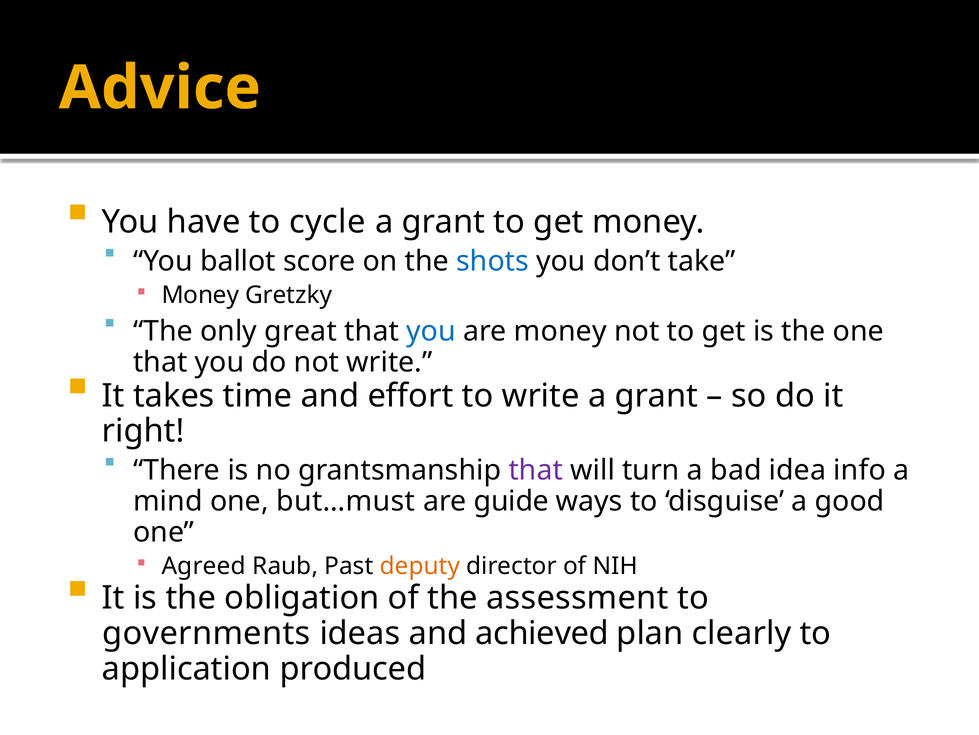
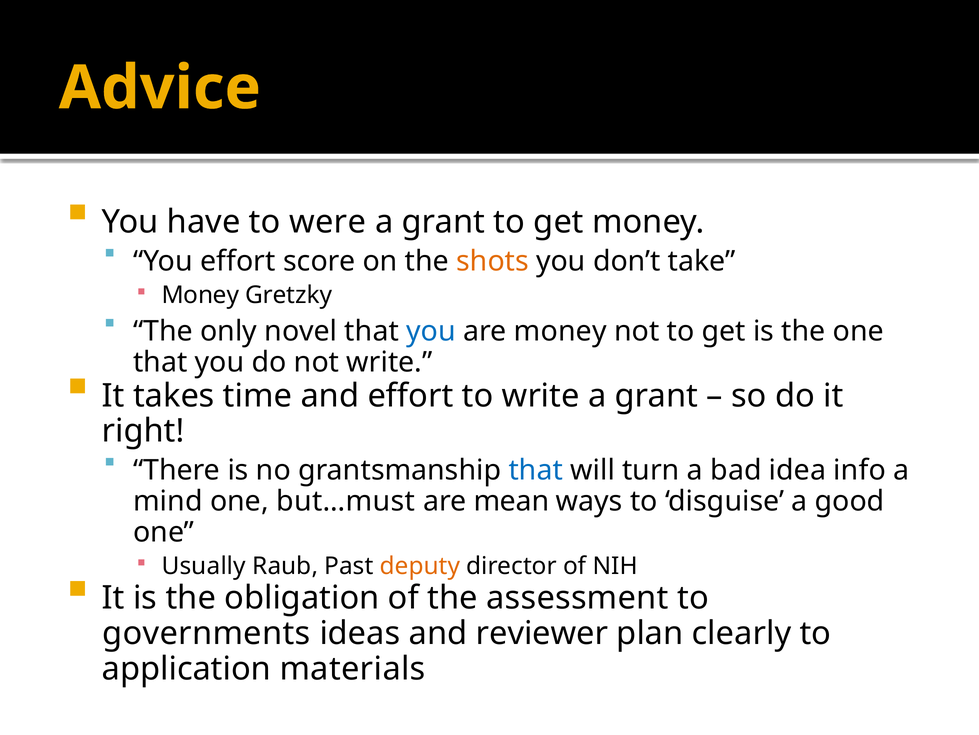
cycle: cycle -> were (328, 222)
You ballot: ballot -> effort (238, 261)
shots colour: blue -> orange (493, 261)
great: great -> novel (301, 331)
that colour: purple -> blue (536, 470)
guide: guide -> mean (511, 501)
Agreed: Agreed -> Usually (204, 566)
achieved: achieved -> reviewer (542, 633)
produced: produced -> materials (353, 668)
